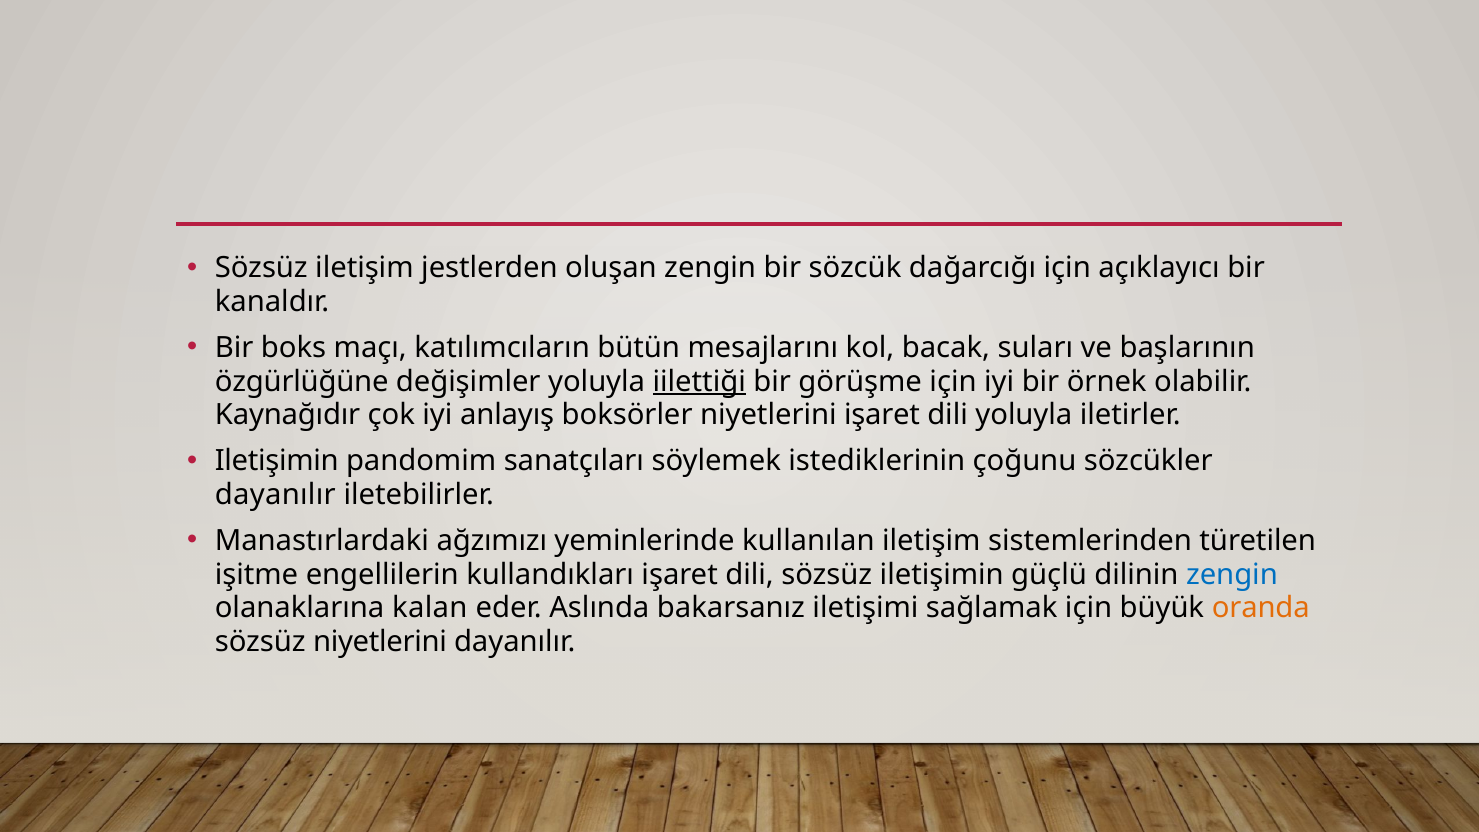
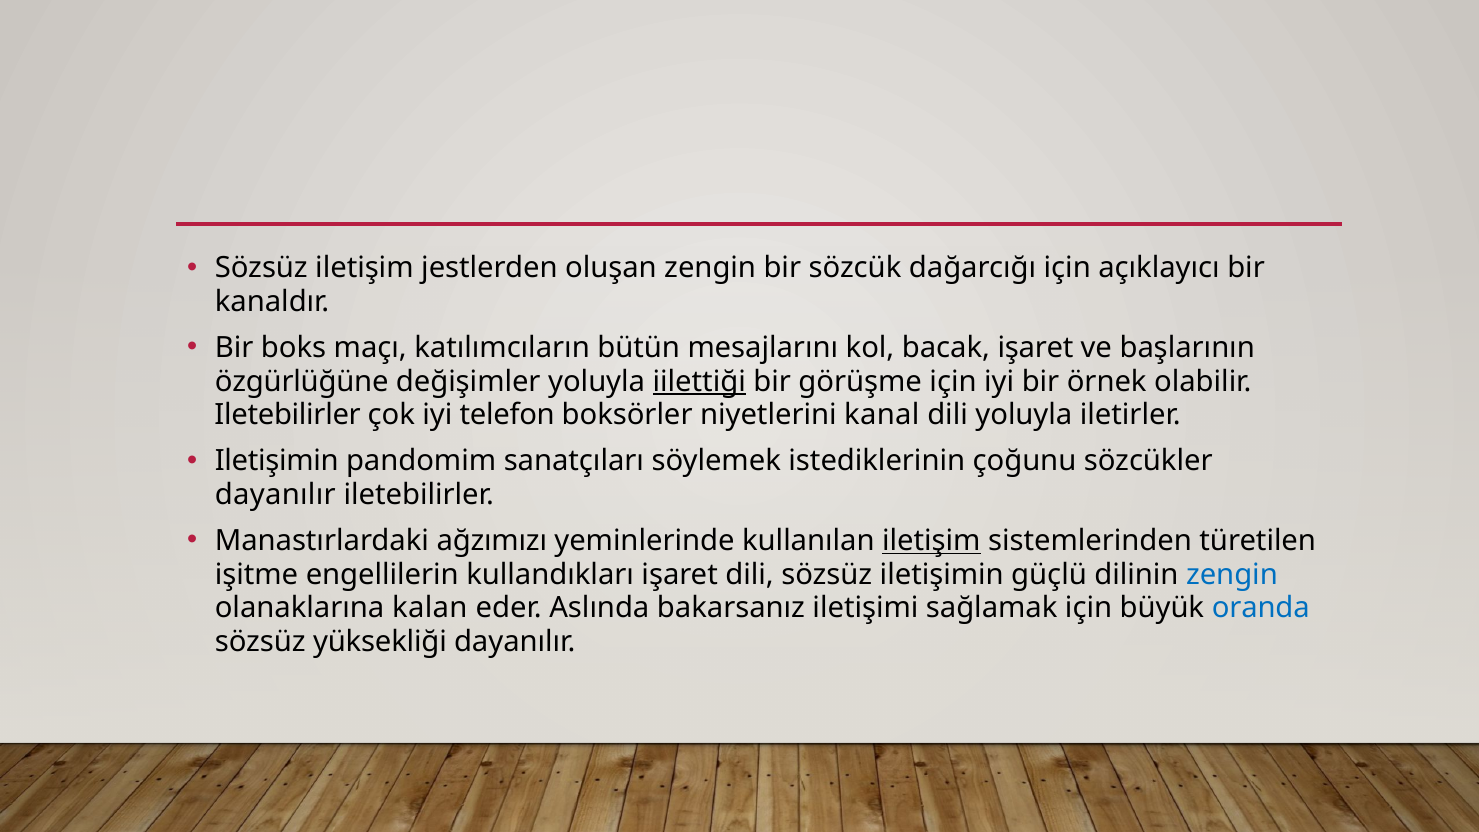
bacak suları: suları -> işaret (1035, 348)
Kaynağıdır: Kaynağıdır -> Iletebilirler (288, 415)
anlayış: anlayış -> telefon (507, 415)
niyetlerini işaret: işaret -> kanal (882, 415)
iletişim underline: none -> present (931, 541)
oranda colour: orange -> blue (1261, 608)
sözsüz niyetlerini: niyetlerini -> yüksekliği (380, 642)
